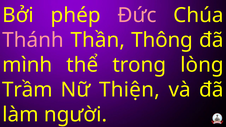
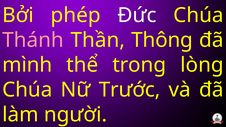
Đức colour: pink -> white (137, 15)
Trầm: Trầm -> Chúa (27, 90)
Thiện: Thiện -> Trước (130, 90)
